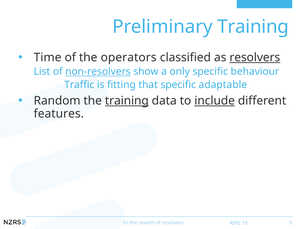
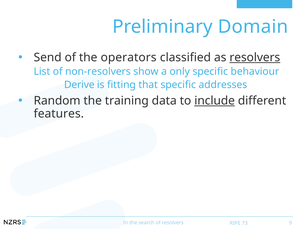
Preliminary Training: Training -> Domain (253, 27)
Time: Time -> Send (48, 58)
non-resolvers underline: present -> none (98, 72)
Traffic: Traffic -> Derive (79, 85)
adaptable: adaptable -> addresses (223, 85)
training underline: present -> none (127, 101)
